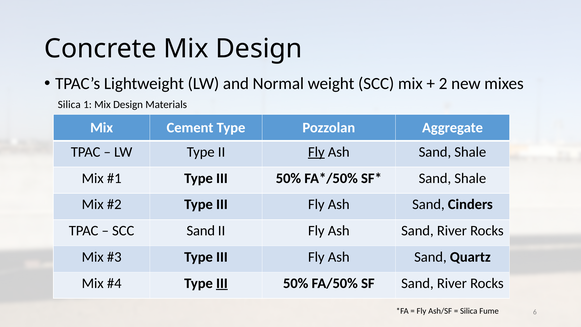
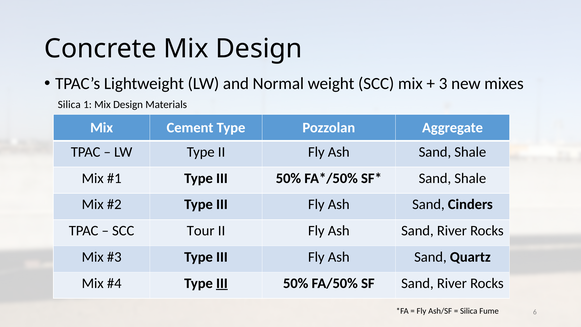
2: 2 -> 3 (443, 83)
Fly underline: present -> none (316, 152)
SCC Sand: Sand -> Tour (201, 231)
